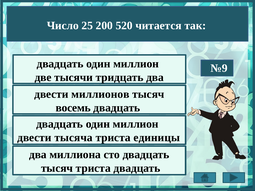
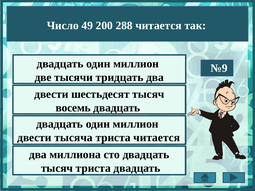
25: 25 -> 49 (87, 26)
520: 520 -> 288 (124, 26)
миллионов: миллионов -> шестьдесят (100, 94)
триста единицы: единицы -> читается (157, 138)
